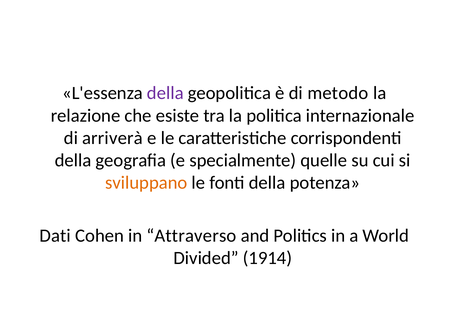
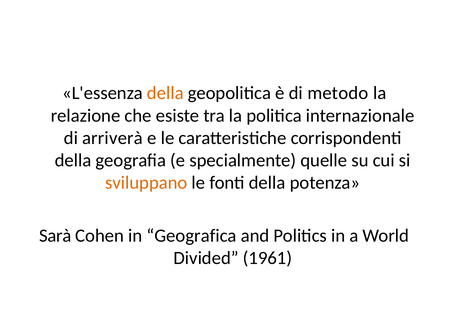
della colour: purple -> orange (165, 93)
Dati: Dati -> Sarà (55, 236)
Attraverso: Attraverso -> Geografica (192, 236)
1914: 1914 -> 1961 (268, 258)
